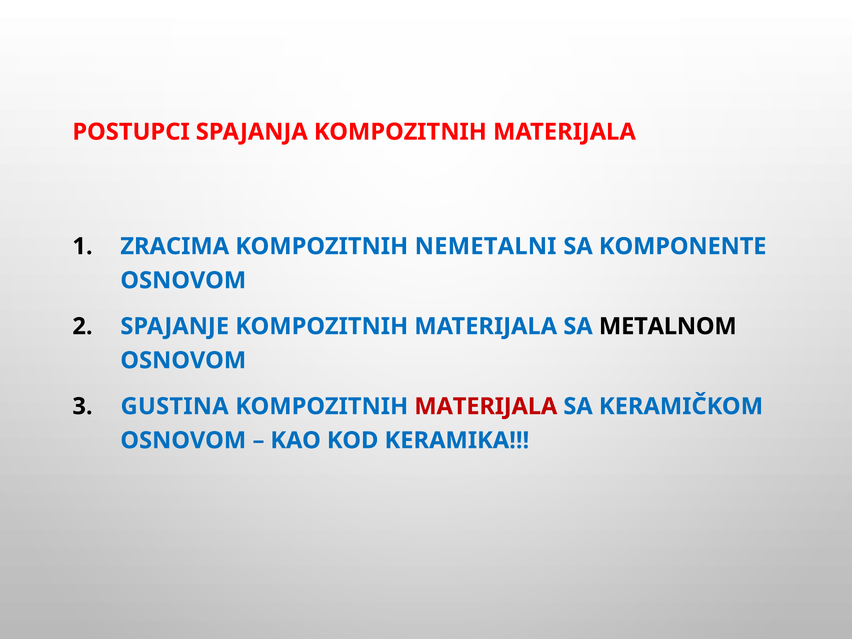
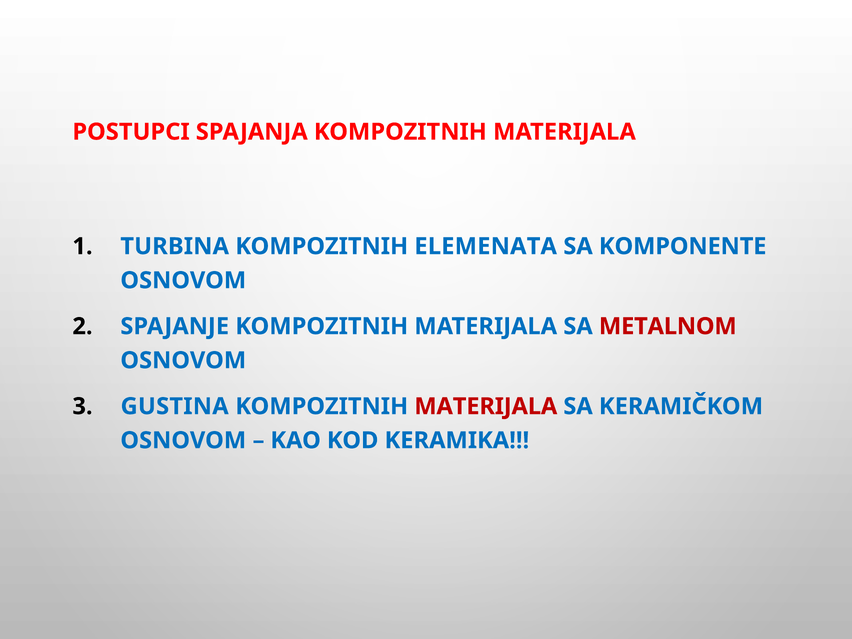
ZRACIMA: ZRACIMA -> TURBINA (175, 246)
NEMETALNI: NEMETALNI -> ELEMENATA (486, 246)
METALNOM colour: black -> red (668, 326)
